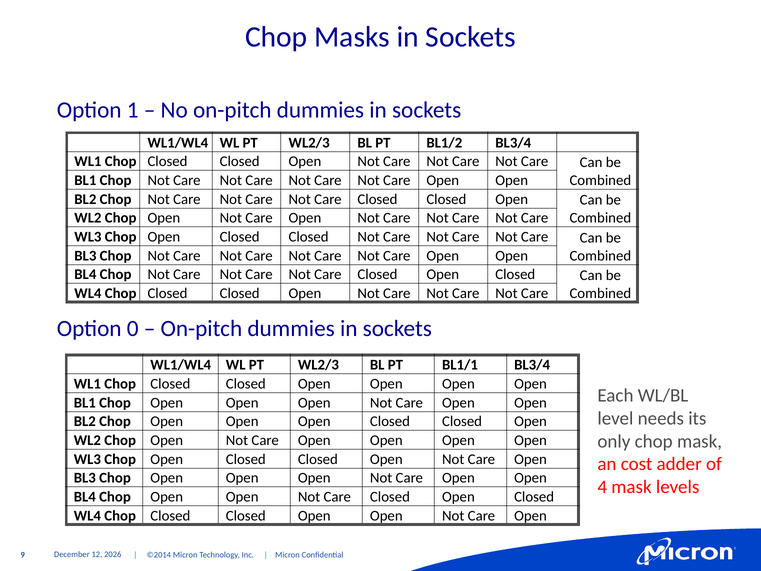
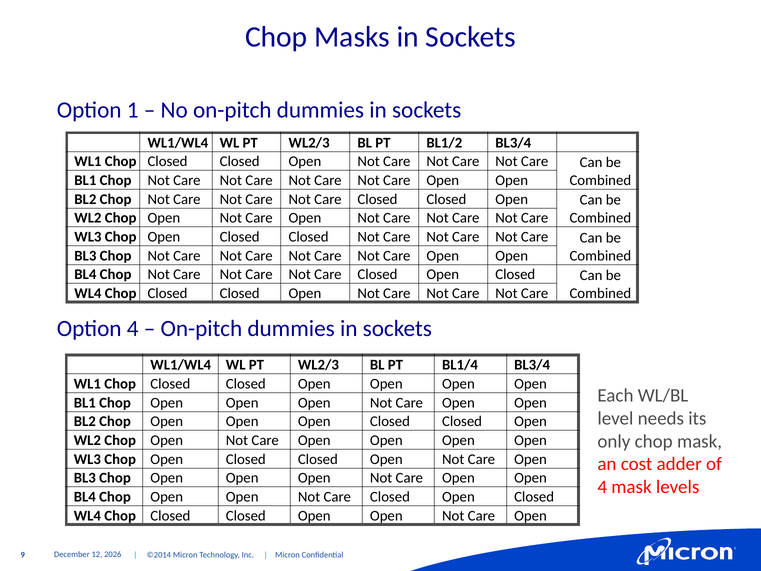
Option 0: 0 -> 4 (133, 328)
BL1/1: BL1/1 -> BL1/4 (460, 365)
